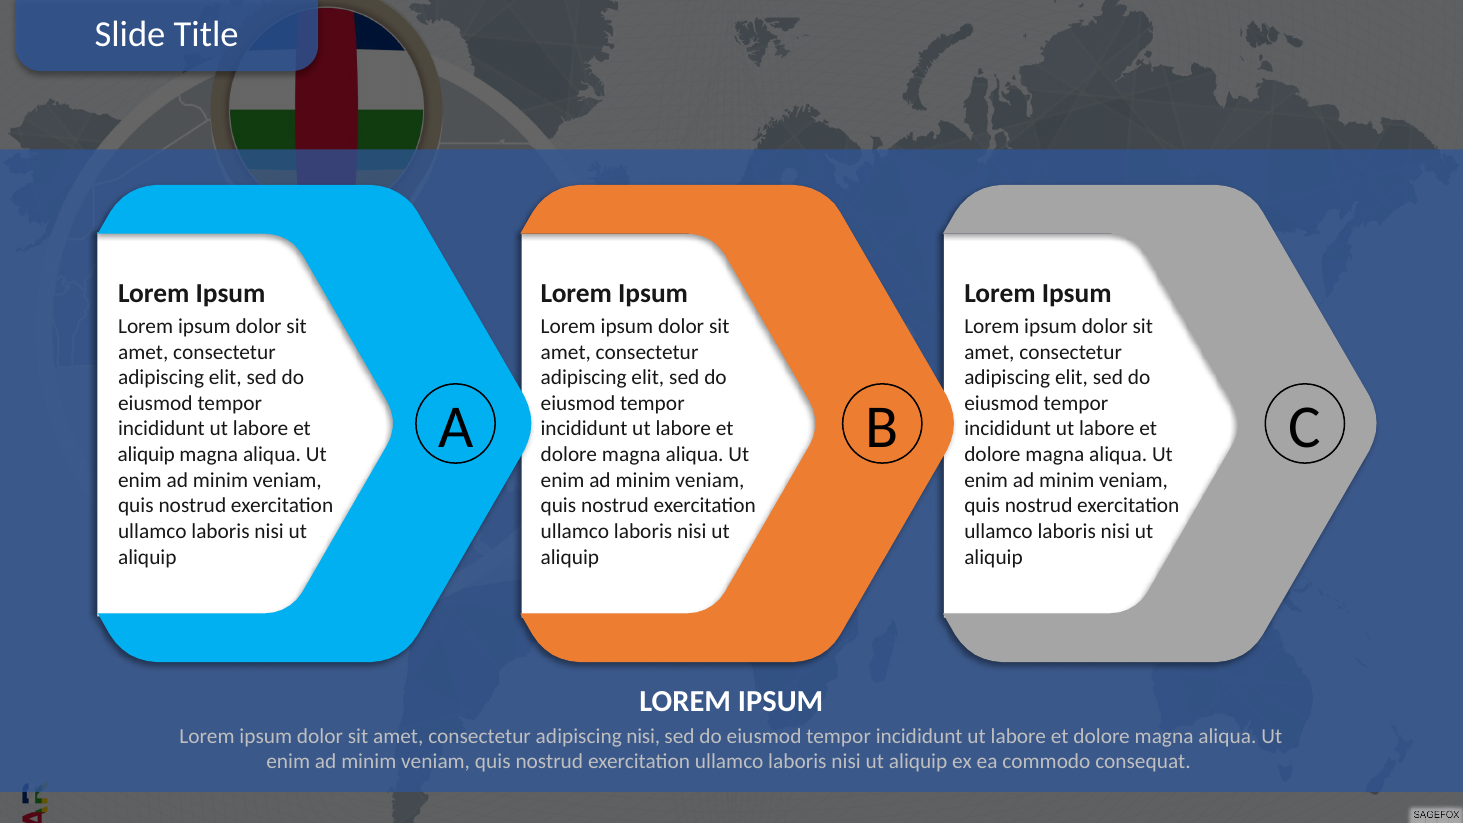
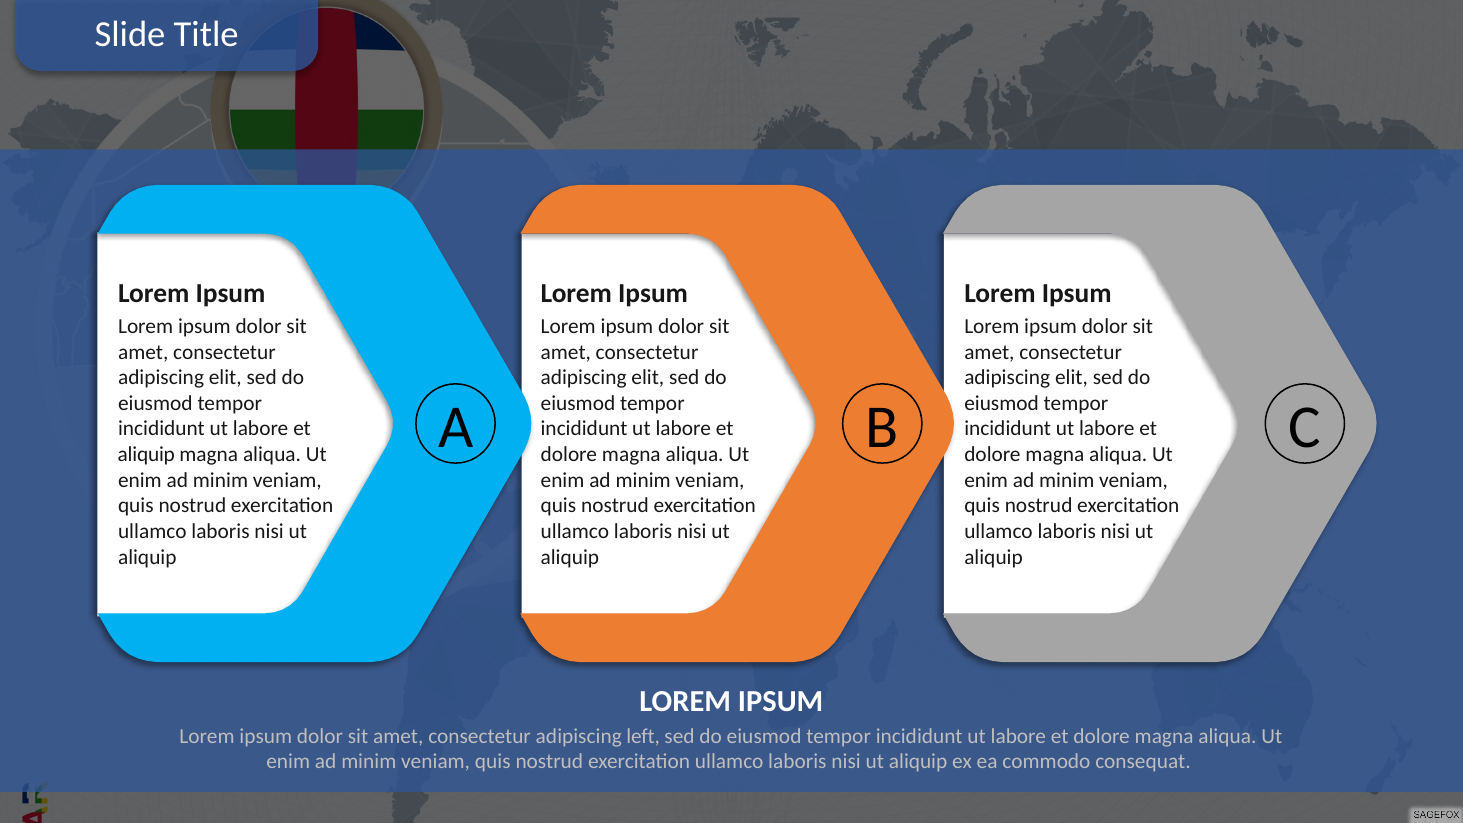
adipiscing nisi: nisi -> left (643, 736)
